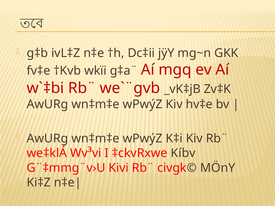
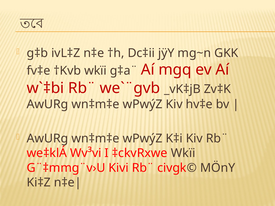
‡ckvRxwe Kíbv: Kíbv -> Wkïi (183, 153)
